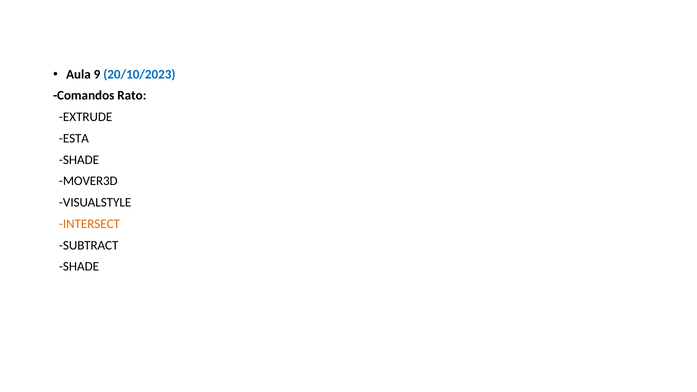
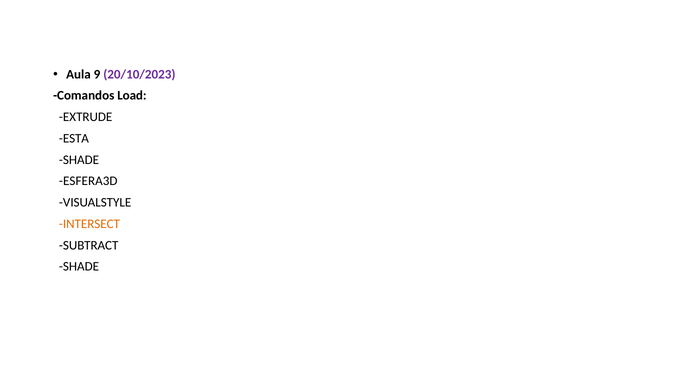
20/10/2023 colour: blue -> purple (139, 74)
Rato: Rato -> Load (132, 96)
MOVER3D: MOVER3D -> ESFERA3D (88, 181)
